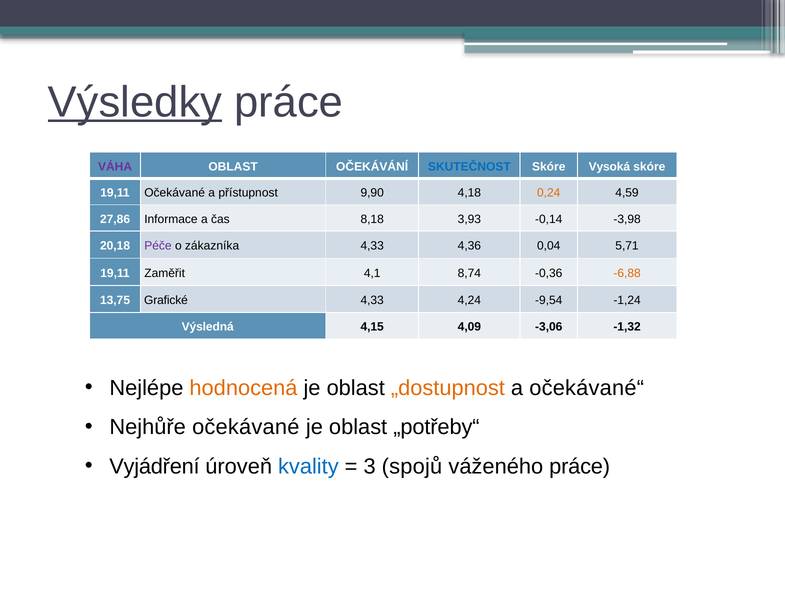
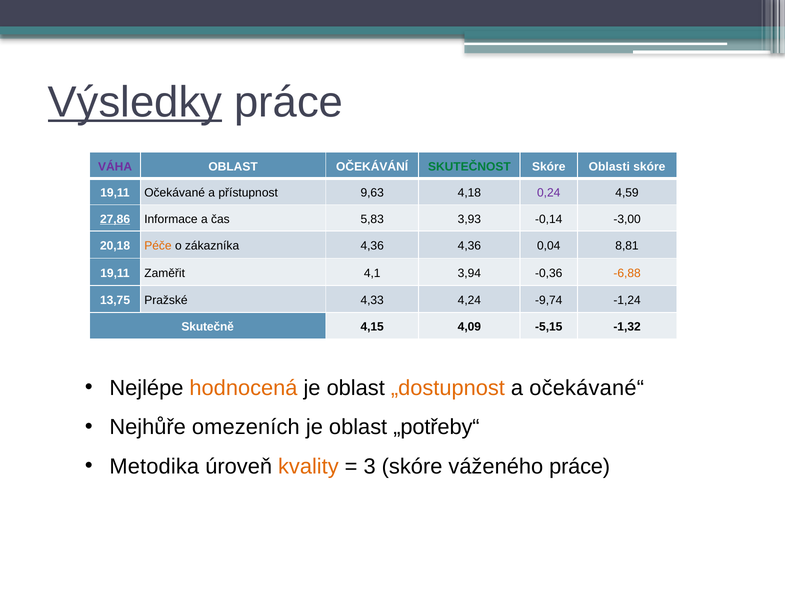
SKUTEČNOST colour: blue -> green (469, 166)
Vysoká: Vysoká -> Oblasti (609, 166)
9,90: 9,90 -> 9,63 (372, 193)
0,24 colour: orange -> purple (549, 193)
27,86 underline: none -> present (115, 219)
8,18: 8,18 -> 5,83 (372, 219)
-3,98: -3,98 -> -3,00 (627, 219)
Péče colour: purple -> orange (158, 246)
zákazníka 4,33: 4,33 -> 4,36 (372, 246)
5,71: 5,71 -> 8,81 (627, 246)
8,74: 8,74 -> 3,94 (469, 273)
Grafické: Grafické -> Pražské (166, 300)
-9,54: -9,54 -> -9,74 (549, 300)
Výsledná: Výsledná -> Skutečně (208, 327)
-3,06: -3,06 -> -5,15 (549, 327)
Nejhůře očekávané: očekávané -> omezeních (246, 427)
Vyjádření: Vyjádření -> Metodika (154, 466)
kvality colour: blue -> orange (308, 466)
3 spojů: spojů -> skóre (412, 466)
